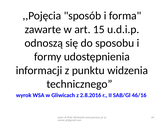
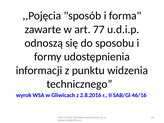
15: 15 -> 77 (99, 29)
